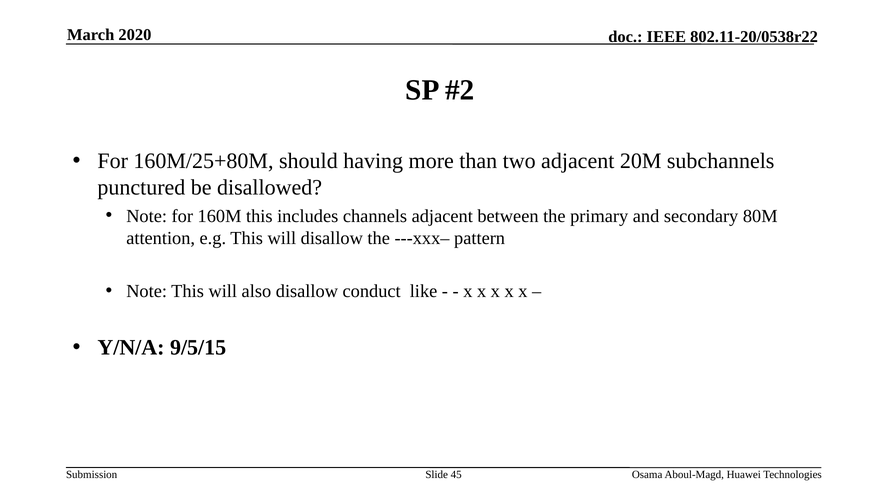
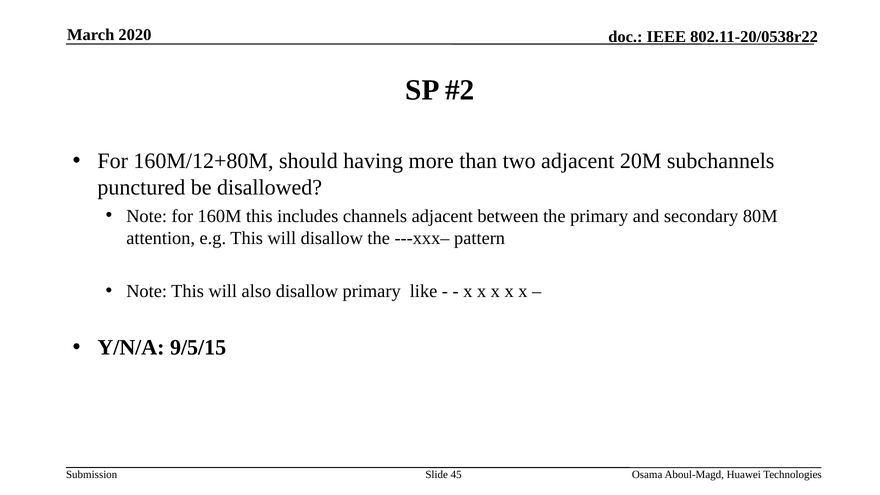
160M/25+80M: 160M/25+80M -> 160M/12+80M (203, 161)
disallow conduct: conduct -> primary (372, 291)
